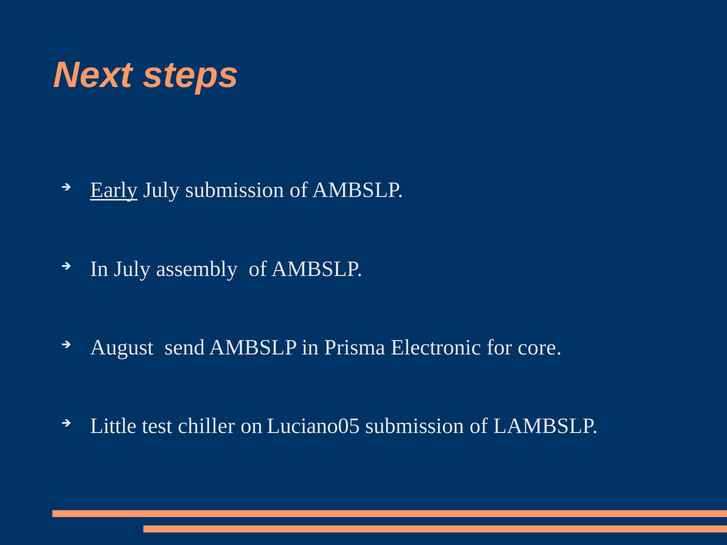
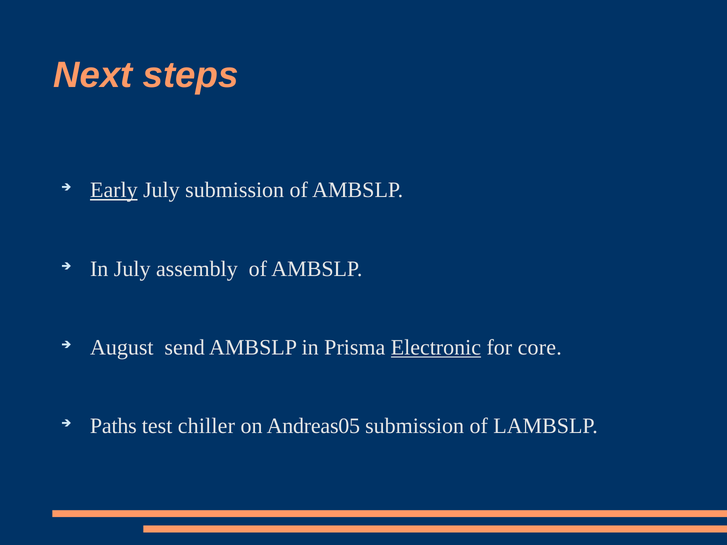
Electronic underline: none -> present (436, 348)
Little: Little -> Paths (113, 426)
Luciano05: Luciano05 -> Andreas05 (313, 426)
